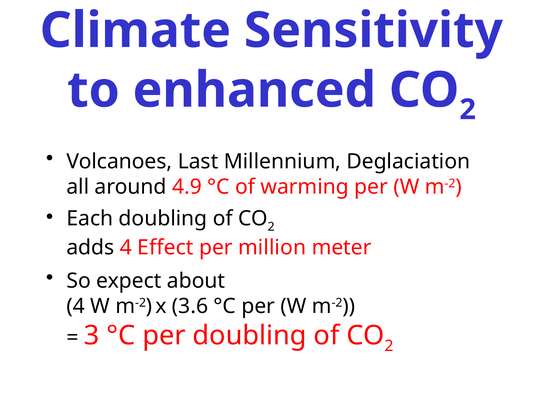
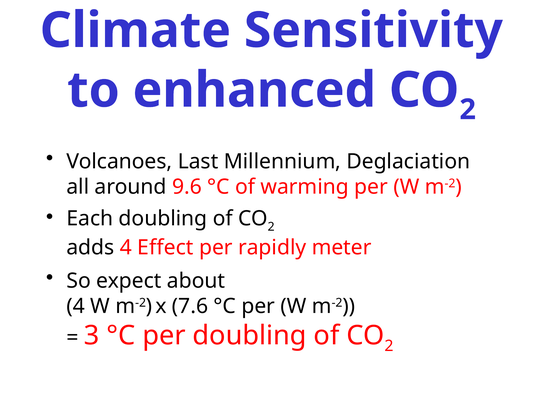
4.9: 4.9 -> 9.6 (187, 187)
million: million -> rapidly (272, 248)
3.6: 3.6 -> 7.6 (190, 306)
